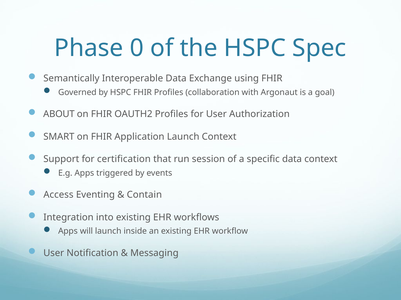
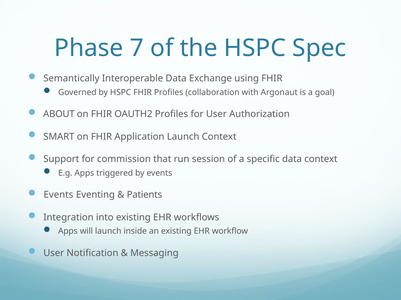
0: 0 -> 7 (137, 48)
certification: certification -> commission (124, 159)
Access: Access -> Events (58, 195)
Contain: Contain -> Patients (144, 195)
